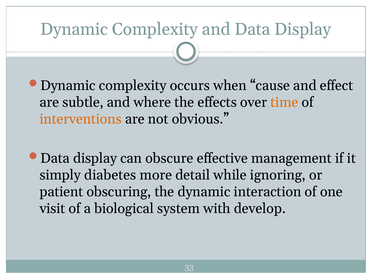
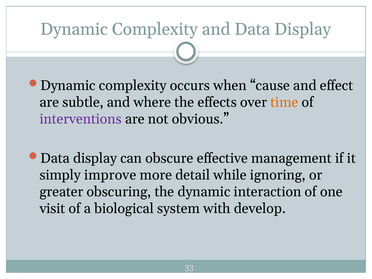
interventions colour: orange -> purple (81, 119)
diabetes: diabetes -> improve (110, 175)
patient: patient -> greater (61, 192)
